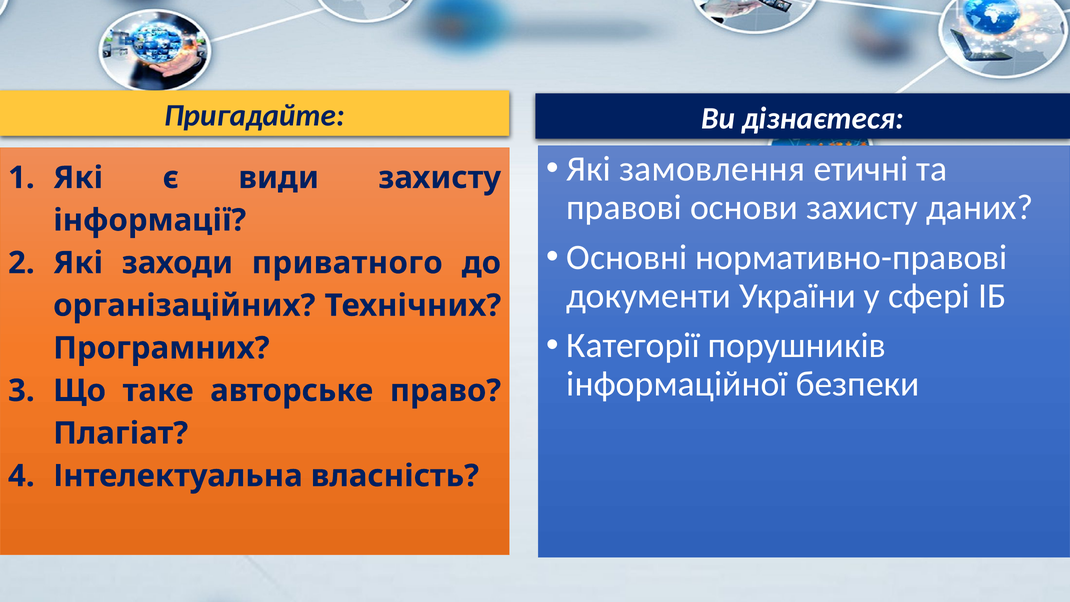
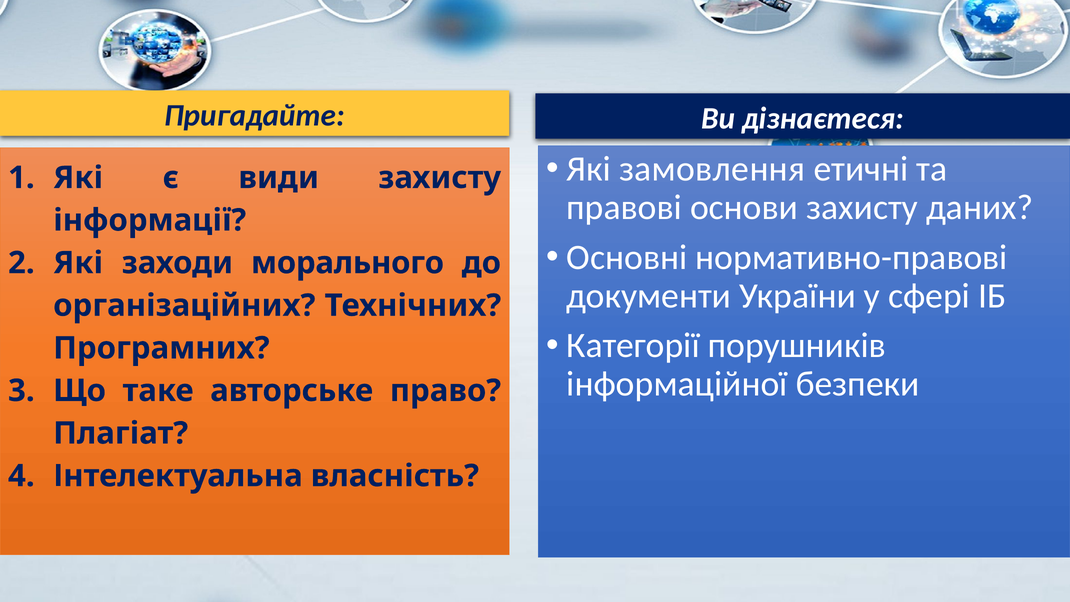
приватного: приватного -> морального (348, 263)
